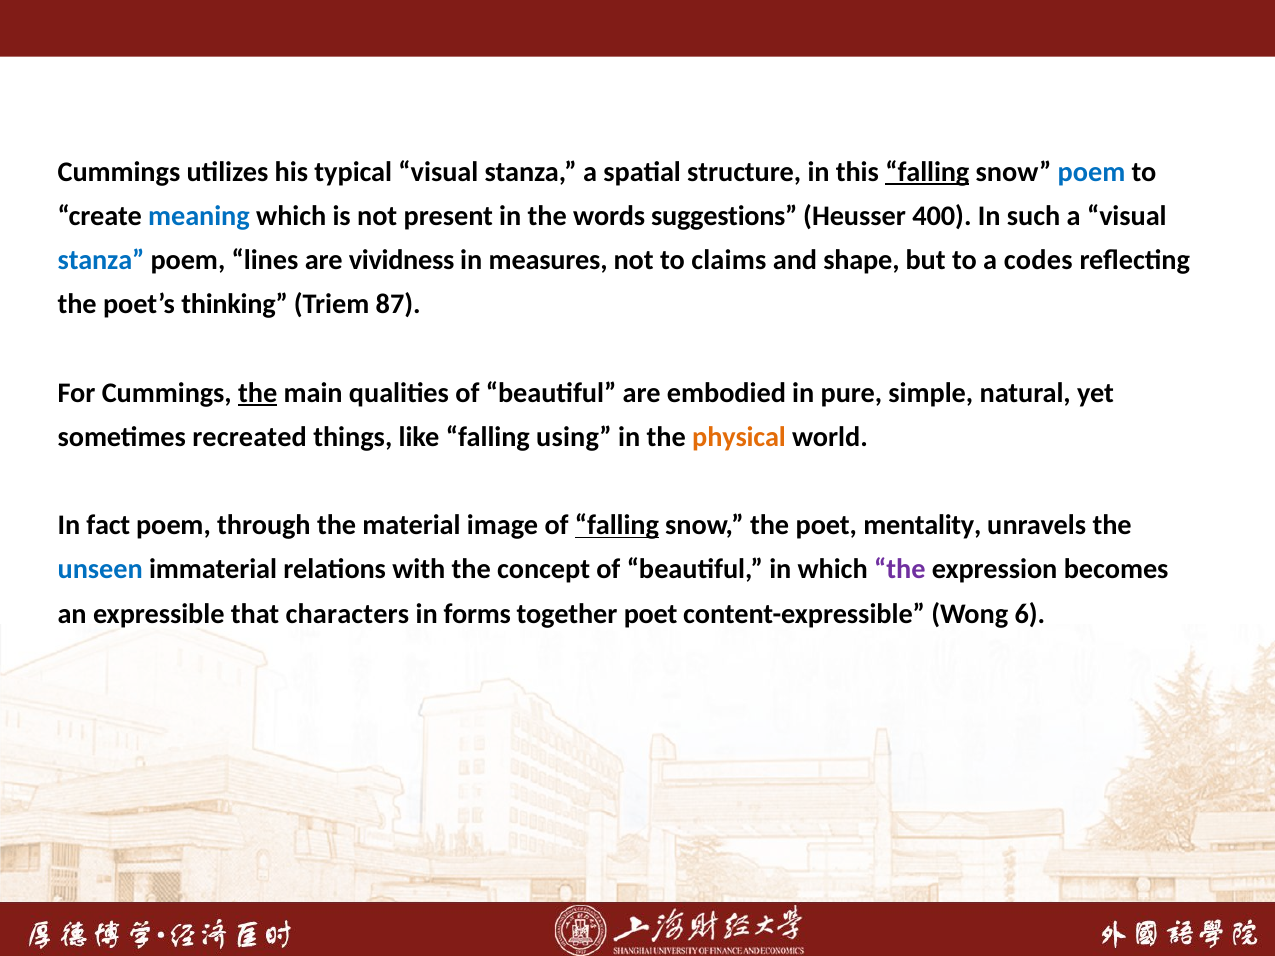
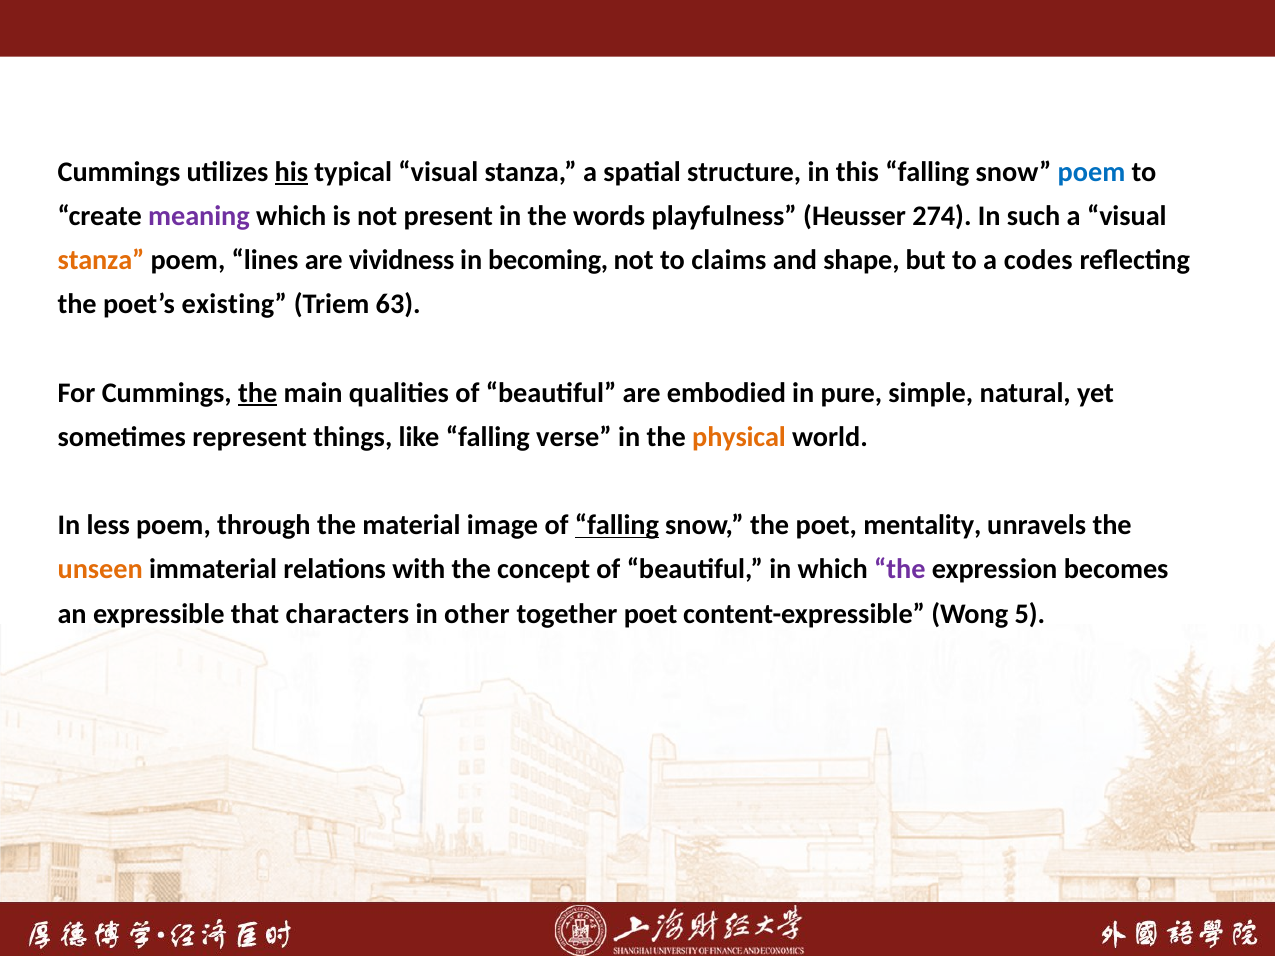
his underline: none -> present (291, 172)
falling underline: present -> none (927, 172)
meaning colour: blue -> purple (199, 216)
suggestions: suggestions -> playfulness (724, 216)
400: 400 -> 274 (942, 216)
stanza colour: blue -> orange (101, 260)
measures: measures -> becoming (548, 260)
thinking: thinking -> existing (234, 305)
87: 87 -> 63 (398, 305)
recreated: recreated -> represent (250, 437)
using: using -> verse (574, 437)
fact: fact -> less (108, 526)
unseen colour: blue -> orange (100, 570)
forms: forms -> other (477, 614)
6: 6 -> 5 (1030, 614)
